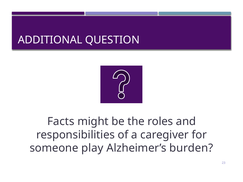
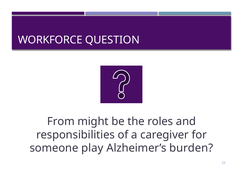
ADDITIONAL: ADDITIONAL -> WORKFORCE (50, 40)
Facts: Facts -> From (61, 122)
